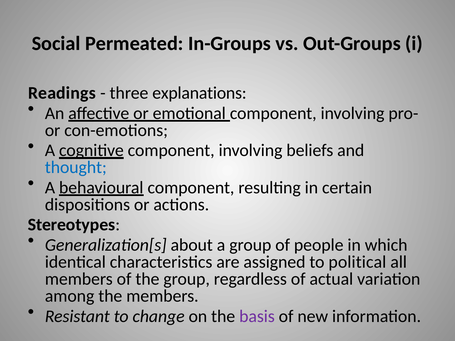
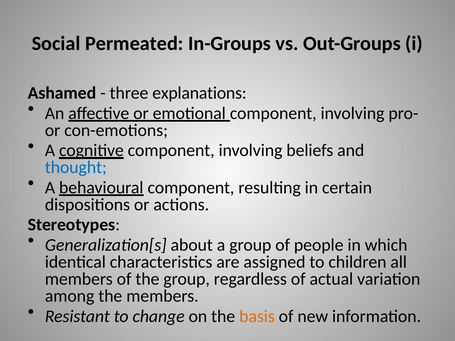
Readings: Readings -> Ashamed (62, 93)
political: political -> children (357, 262)
basis colour: purple -> orange (257, 316)
